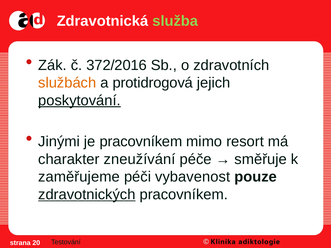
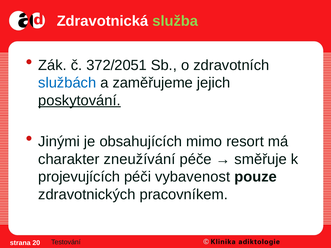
372/2016: 372/2016 -> 372/2051 (117, 65)
službách colour: orange -> blue (67, 83)
protidrogová: protidrogová -> zaměřujeme (153, 83)
je pracovníkem: pracovníkem -> obsahujících (141, 142)
zaměřujeme: zaměřujeme -> projevujících (79, 177)
zdravotnických underline: present -> none (87, 195)
